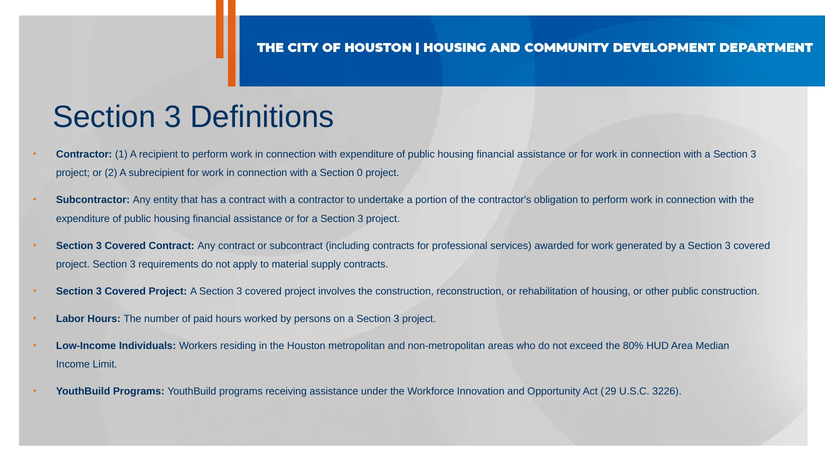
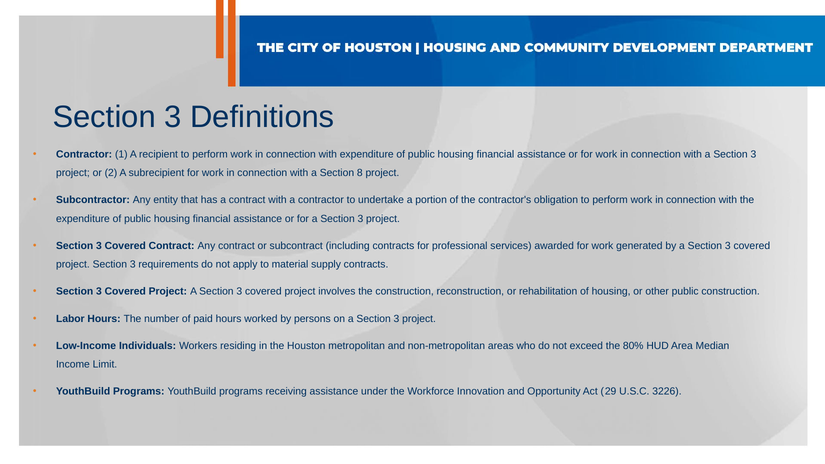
0: 0 -> 8 (360, 173)
